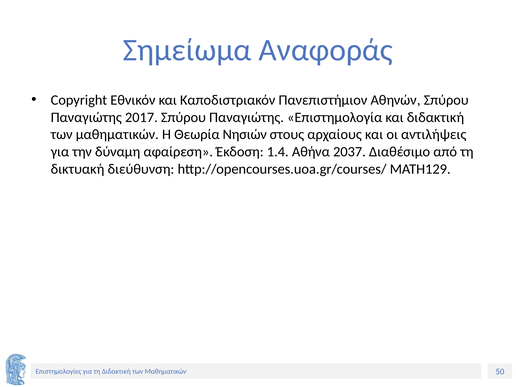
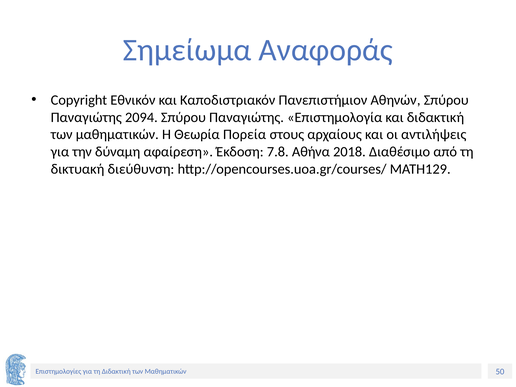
2017: 2017 -> 2094 (141, 117)
Νησιών: Νησιών -> Πορεία (245, 135)
1.4: 1.4 -> 7.8 (278, 152)
2037: 2037 -> 2018 (349, 152)
